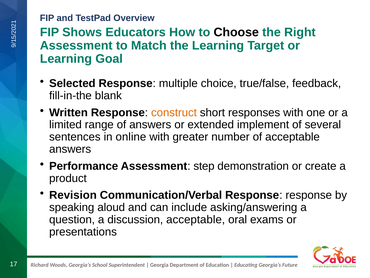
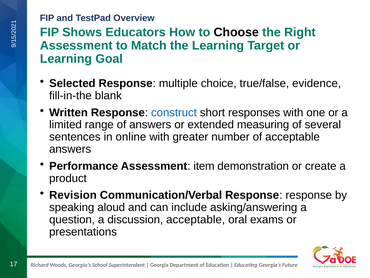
feedback: feedback -> evidence (317, 83)
construct colour: orange -> blue (174, 112)
implement: implement -> measuring (263, 125)
step: step -> item (204, 166)
